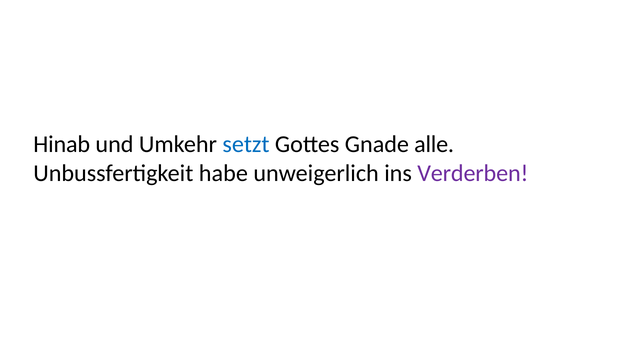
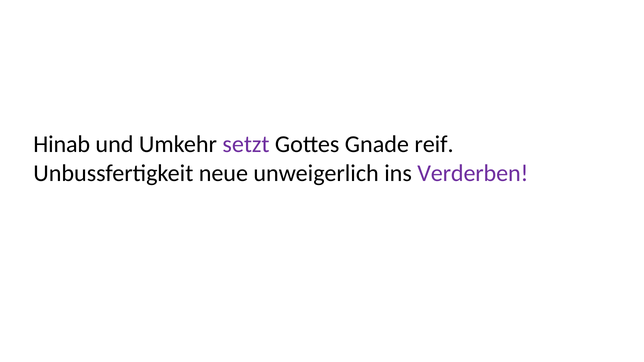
setzt colour: blue -> purple (246, 144)
alle: alle -> reif (434, 144)
habe: habe -> neue (223, 173)
